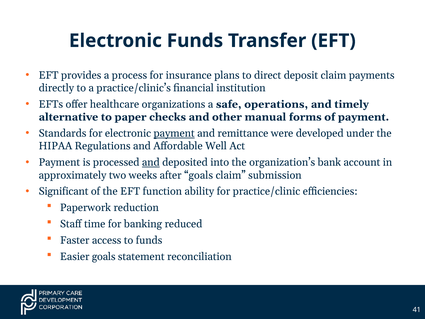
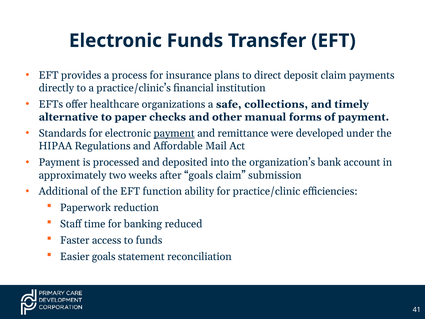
operations: operations -> collections (276, 104)
Well: Well -> Mail (216, 146)
and underline: present -> none (151, 162)
Significant: Significant -> Additional (64, 191)
